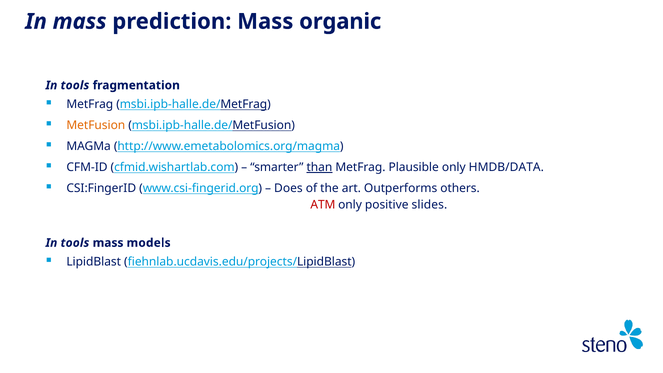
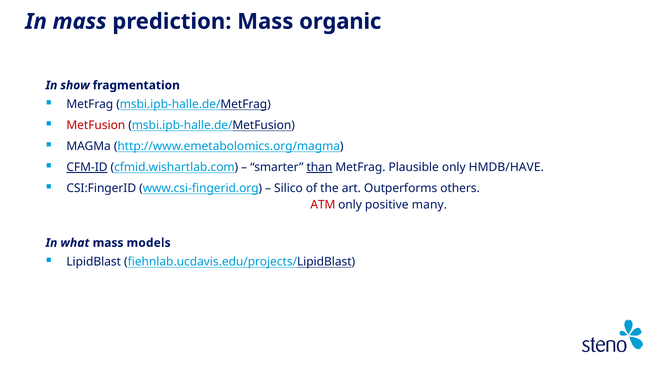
tools: tools -> show (75, 85)
MetFusion colour: orange -> red (96, 125)
CFM-ID underline: none -> present (87, 167)
HMDB/DATA: HMDB/DATA -> HMDB/HAVE (506, 167)
Does: Does -> Silico (288, 188)
slides: slides -> many (429, 205)
tools: tools -> what (75, 243)
